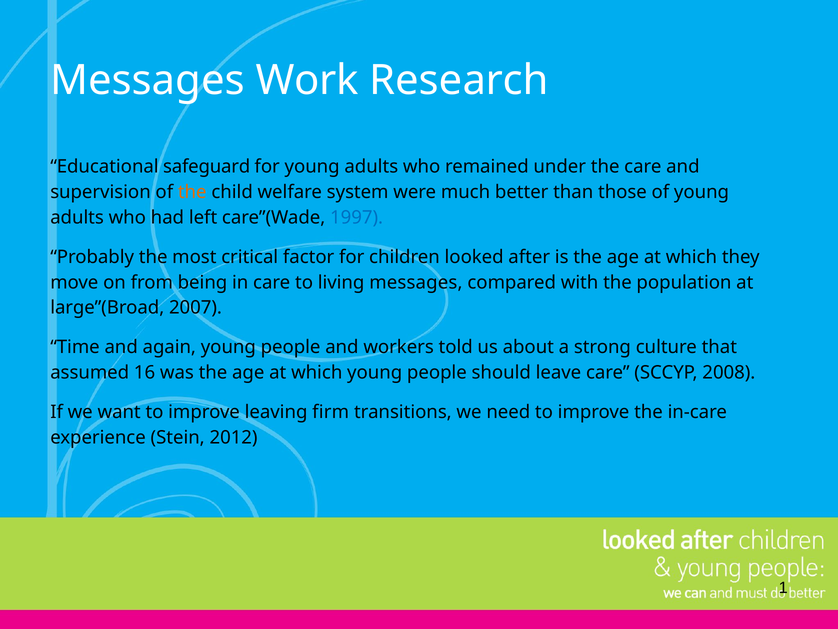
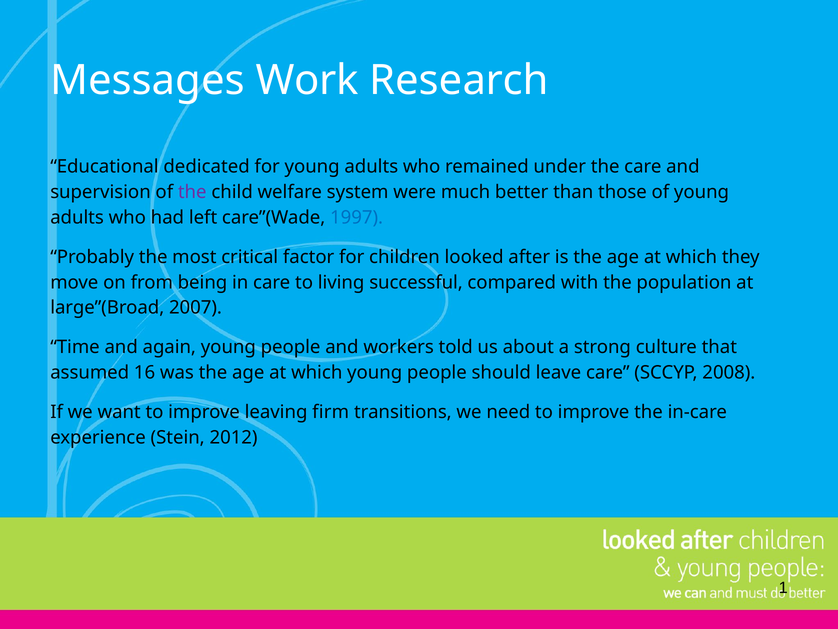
safeguard: safeguard -> dedicated (207, 166)
the colour: orange -> purple (192, 192)
living messages: messages -> successful (416, 282)
